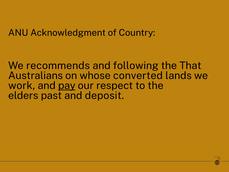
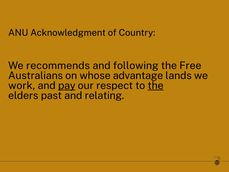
That: That -> Free (190, 65)
converted: converted -> advantage (138, 75)
the underline: none -> present (156, 85)
deposit: deposit -> relating (104, 95)
